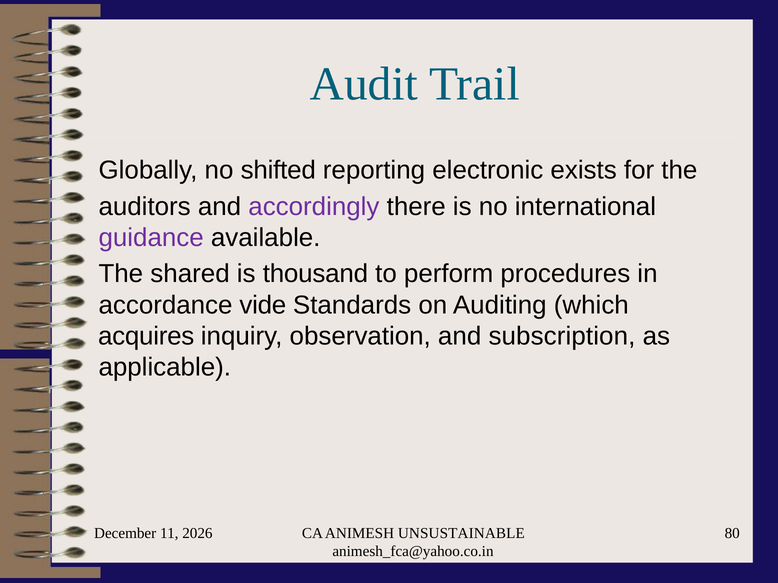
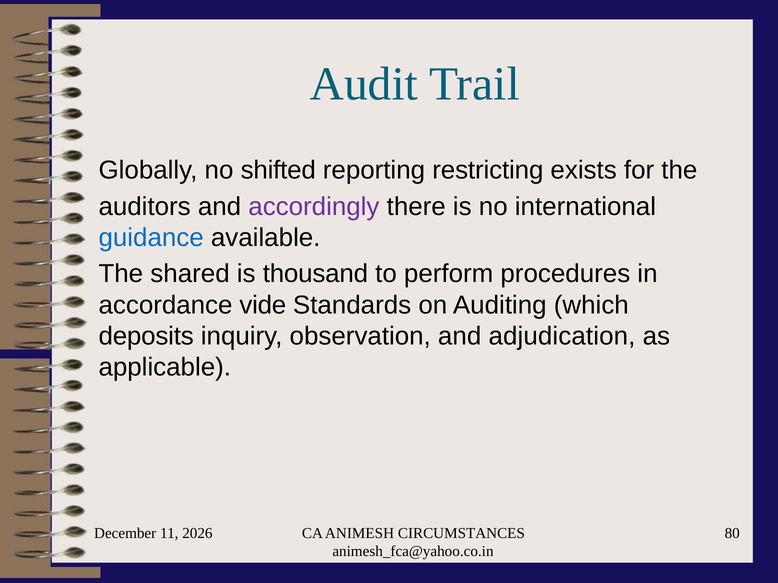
electronic: electronic -> restricting (488, 170)
guidance colour: purple -> blue (151, 238)
acquires: acquires -> deposits (146, 336)
subscription: subscription -> adjudication (562, 336)
UNSUSTAINABLE: UNSUSTAINABLE -> CIRCUMSTANCES (461, 534)
